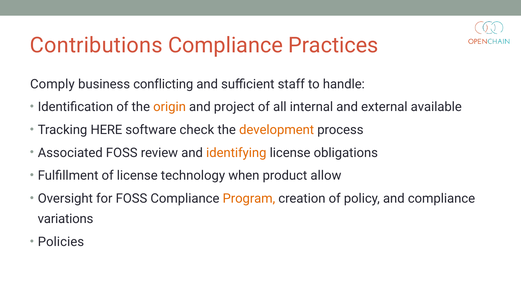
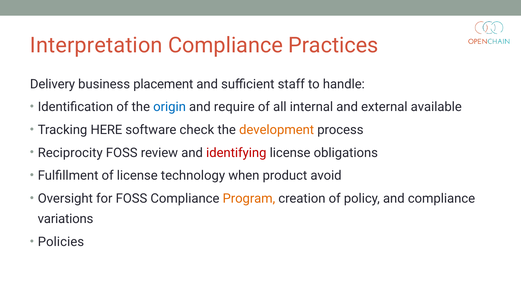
Contributions: Contributions -> Interpretation (96, 45)
Comply: Comply -> Delivery (52, 84)
conflicting: conflicting -> placement (163, 84)
origin colour: orange -> blue (170, 107)
project: project -> require (234, 107)
Associated: Associated -> Reciprocity (70, 153)
identifying colour: orange -> red (236, 153)
allow: allow -> avoid (326, 176)
